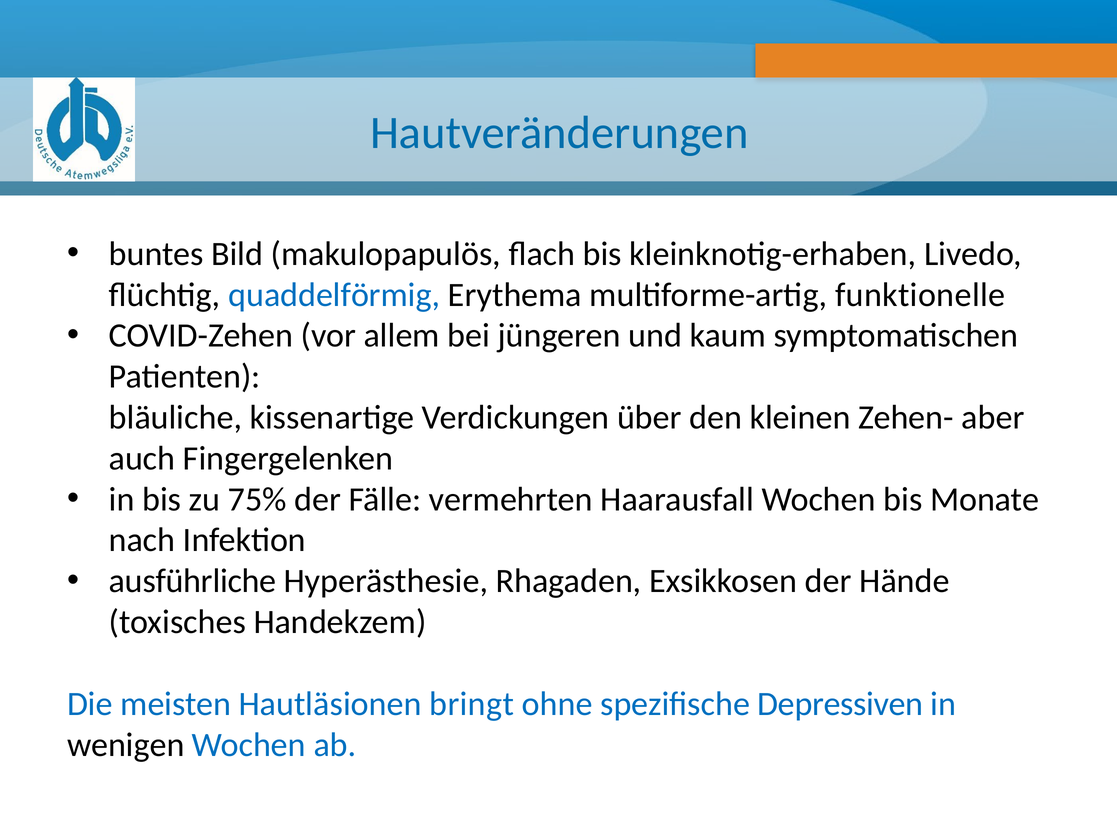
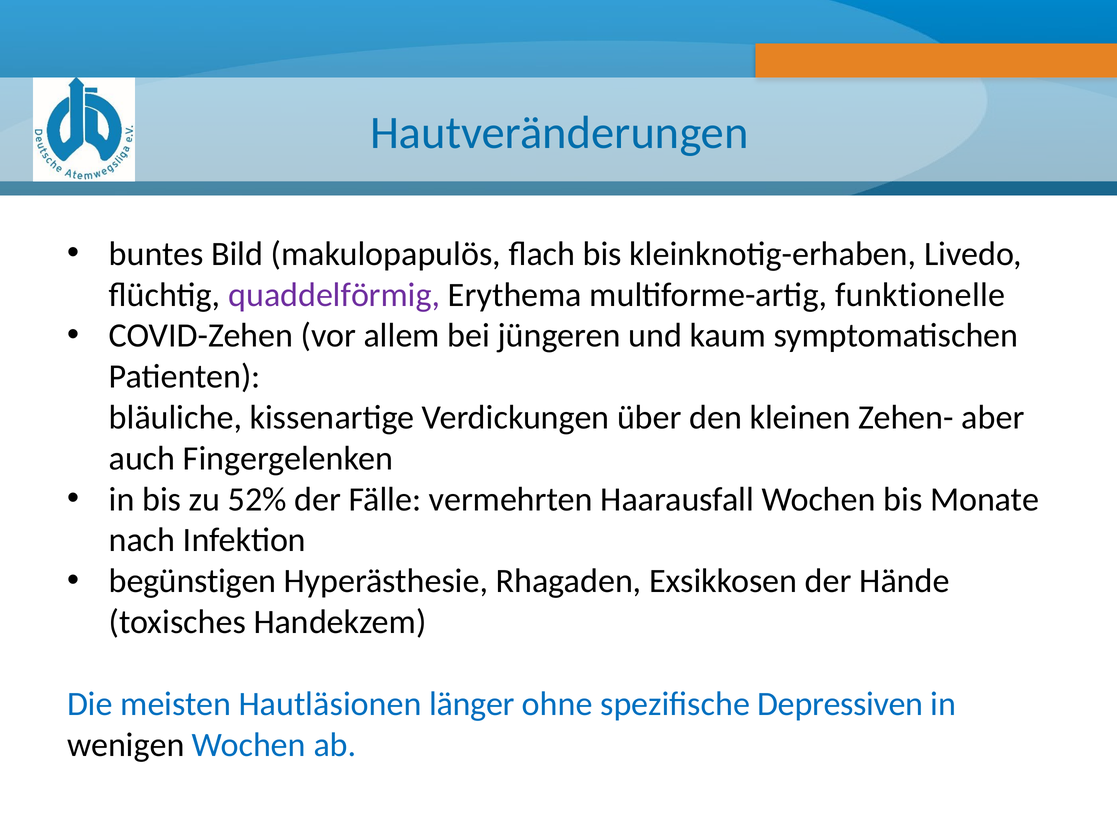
quaddelförmig colour: blue -> purple (334, 295)
75%: 75% -> 52% (257, 499)
ausführliche: ausführliche -> begünstigen (193, 581)
bringt: bringt -> länger (472, 704)
